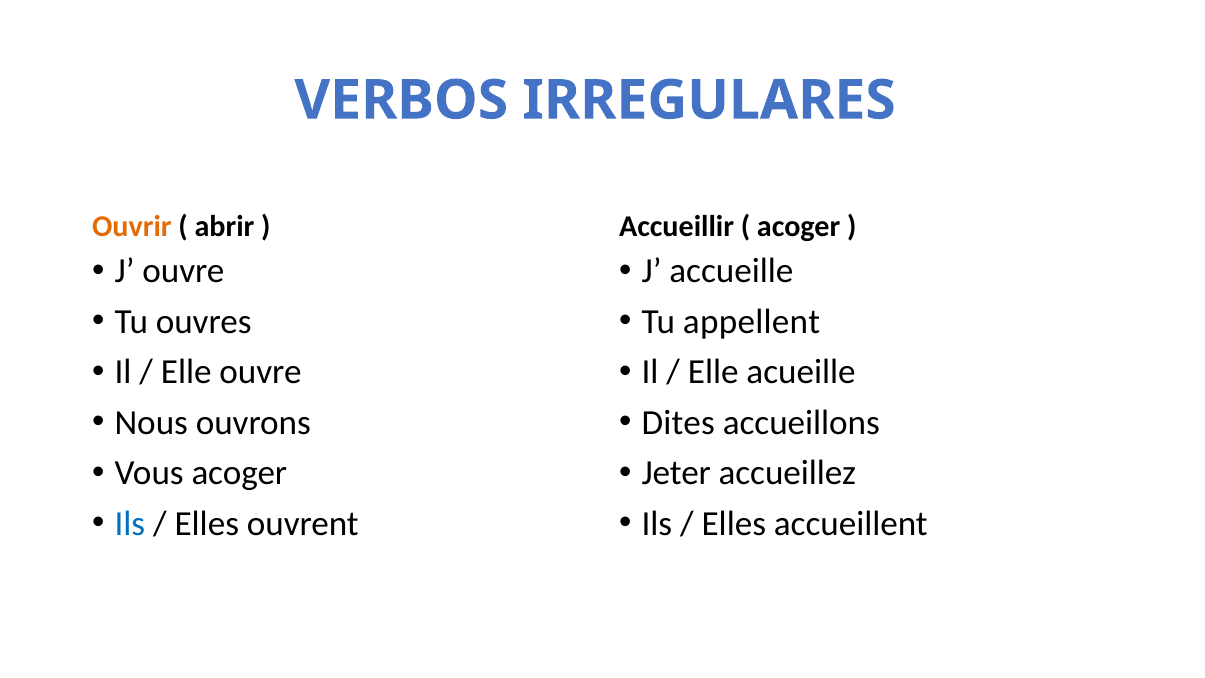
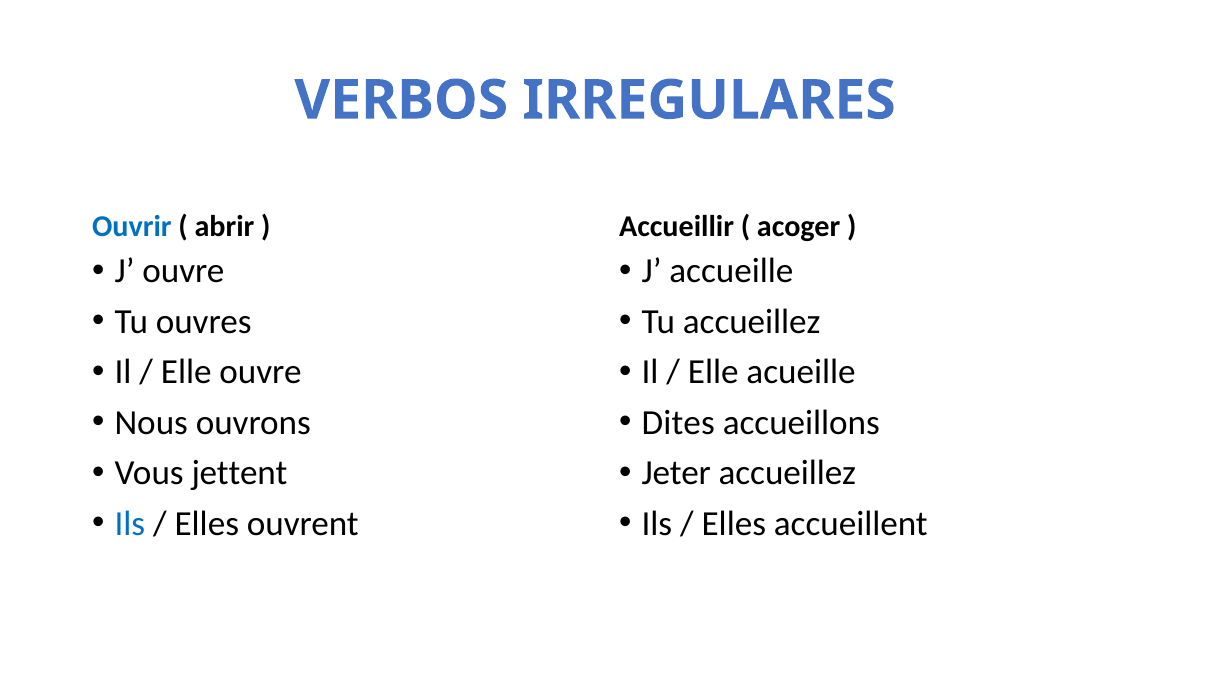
Ouvrir colour: orange -> blue (132, 227)
Tu appellent: appellent -> accueillez (752, 321)
Vous acoger: acoger -> jettent (239, 473)
